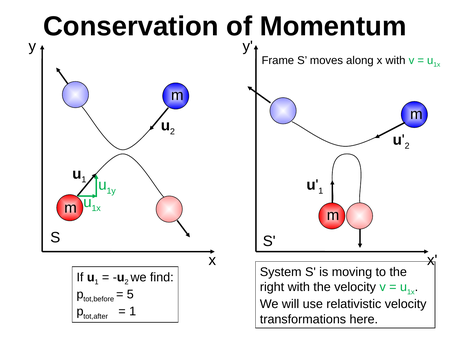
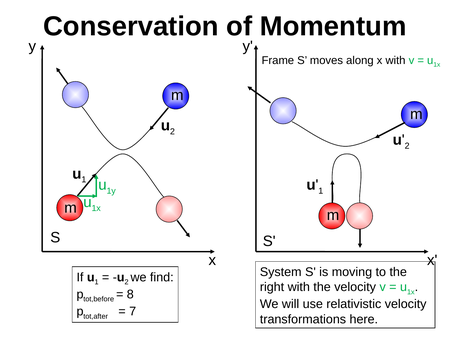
5: 5 -> 8 (130, 294)
1: 1 -> 7 (133, 311)
